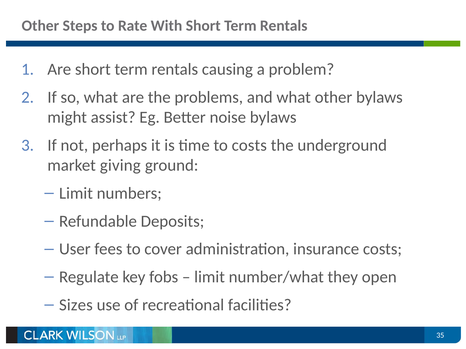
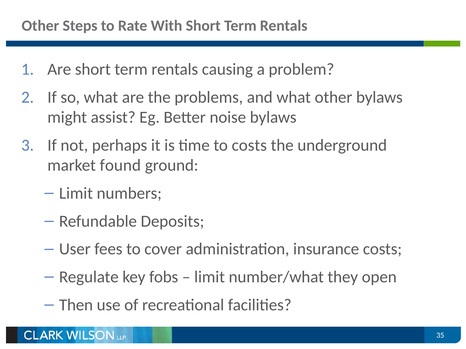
giving: giving -> found (120, 166)
Sizes: Sizes -> Then (76, 305)
